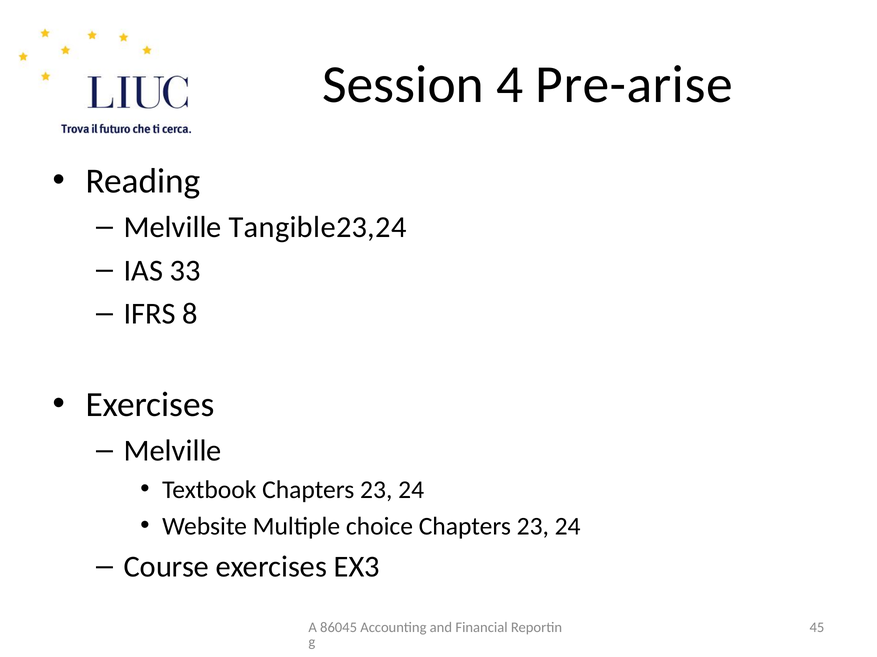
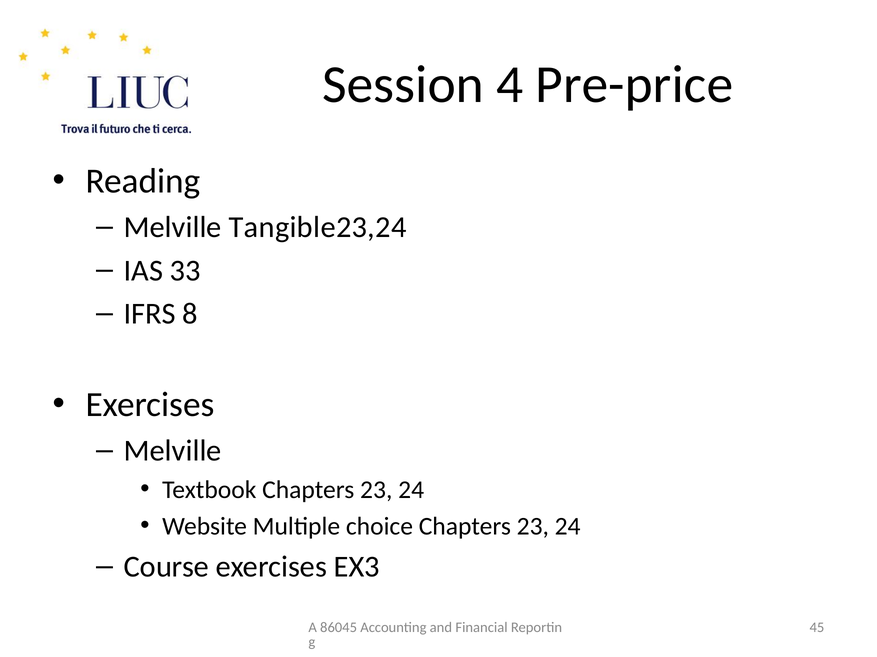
Pre-arise: Pre-arise -> Pre-price (634, 85)
